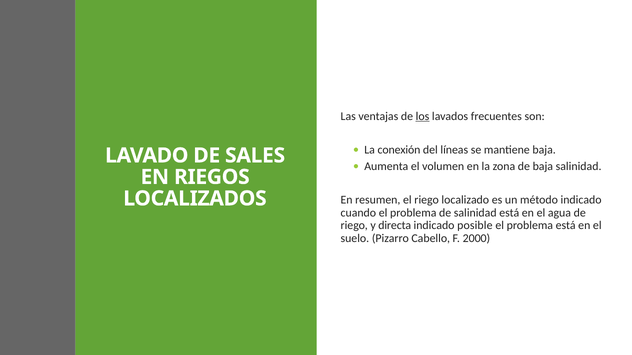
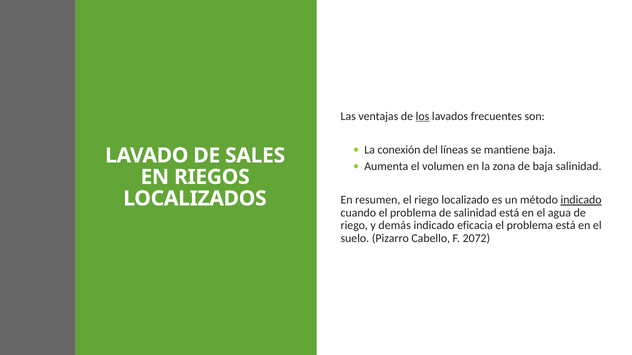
indicado underline: none -> present (581, 200)
directa: directa -> demás (395, 226)
posible: posible -> eficacia (475, 226)
2000: 2000 -> 2072 (476, 239)
